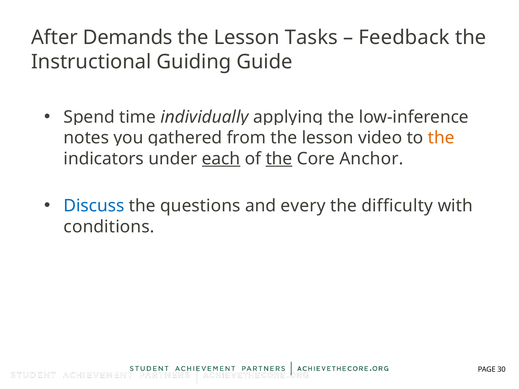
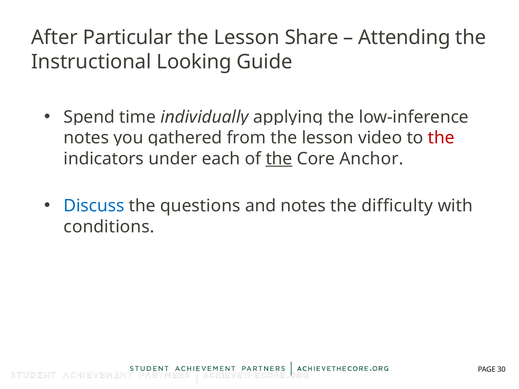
Demands: Demands -> Particular (128, 38)
Tasks: Tasks -> Share (312, 38)
Feedback: Feedback -> Attending (404, 38)
Guiding: Guiding -> Looking (194, 62)
the colour: orange -> red (441, 138)
each underline: present -> none (221, 159)
and every: every -> notes (303, 206)
